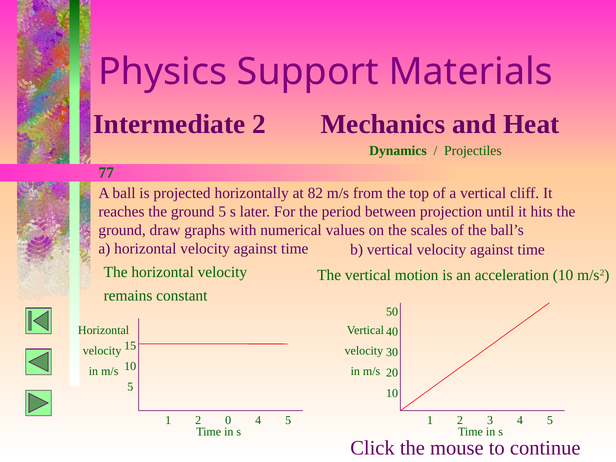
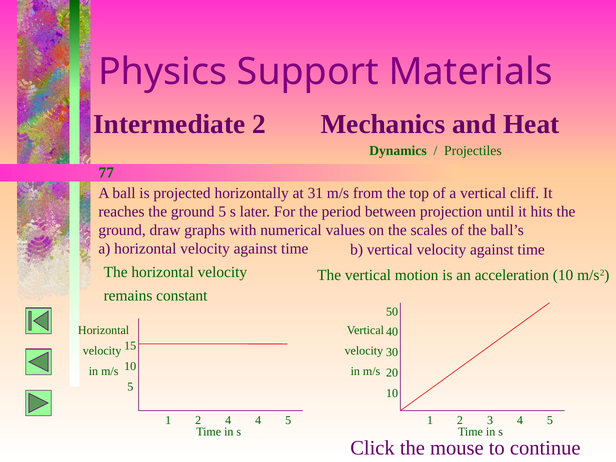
82: 82 -> 31 (315, 193)
2 0: 0 -> 4 (228, 420)
